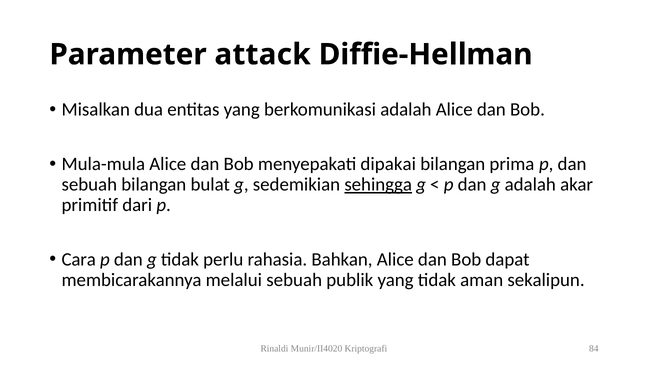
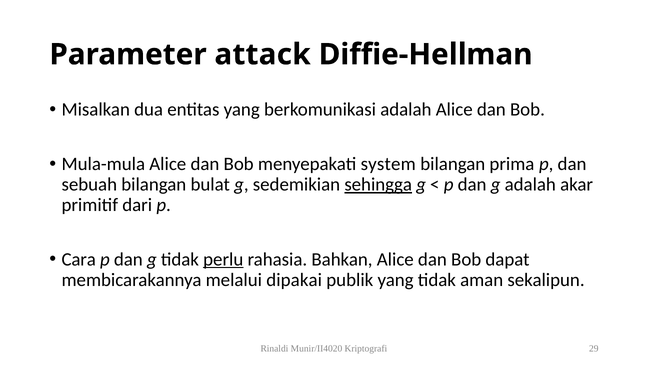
dipakai: dipakai -> system (388, 164)
perlu underline: none -> present (223, 259)
melalui sebuah: sebuah -> dipakai (294, 279)
84: 84 -> 29 (594, 348)
